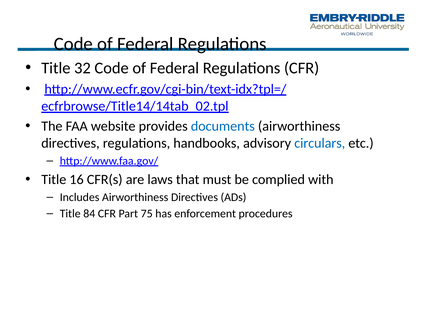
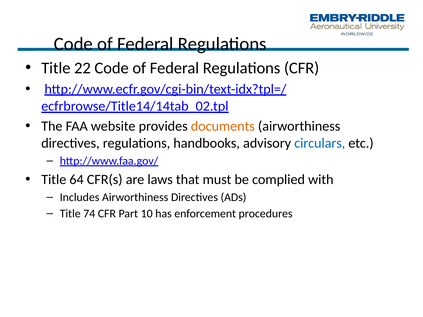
32: 32 -> 22 (82, 68)
documents colour: blue -> orange (223, 126)
16: 16 -> 64 (77, 180)
84: 84 -> 74 (89, 214)
75: 75 -> 10 (147, 214)
